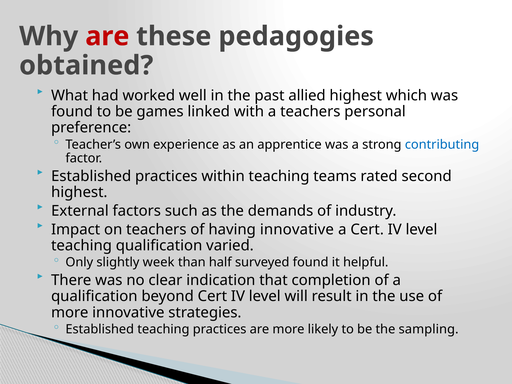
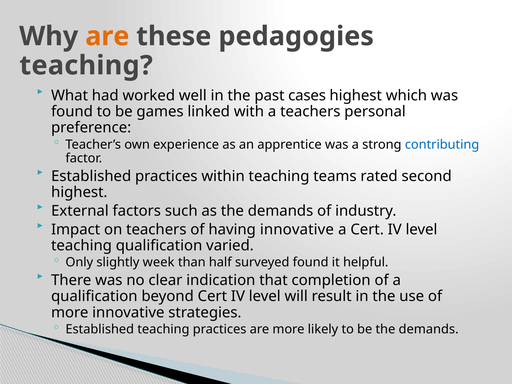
are colour: red -> orange (107, 36)
obtained: obtained -> teaching (86, 65)
allied: allied -> cases (307, 95)
be the sampling: sampling -> demands (429, 329)
